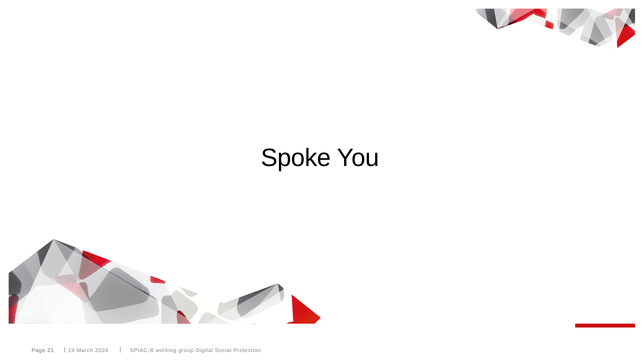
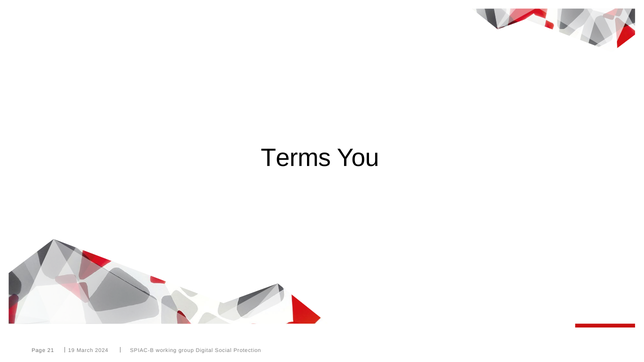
Spoke: Spoke -> Terms (296, 158)
